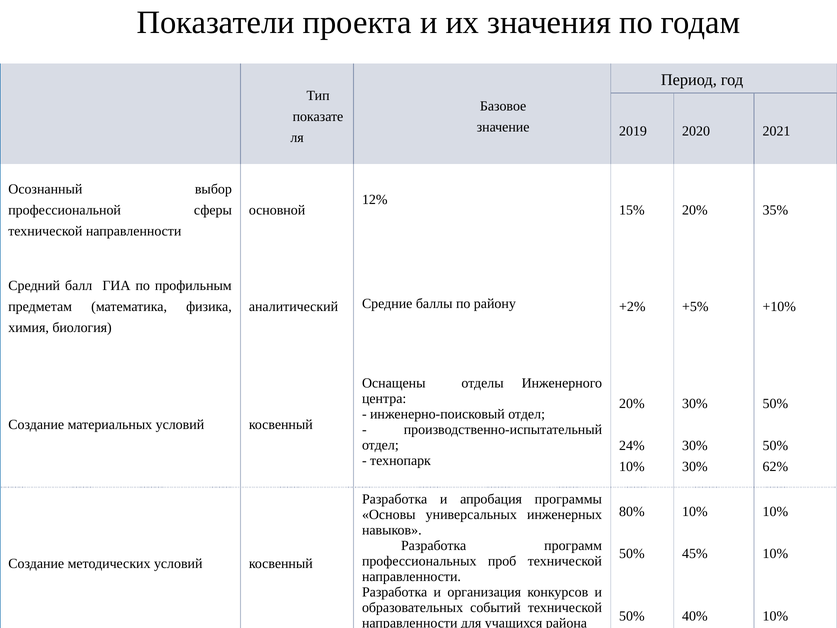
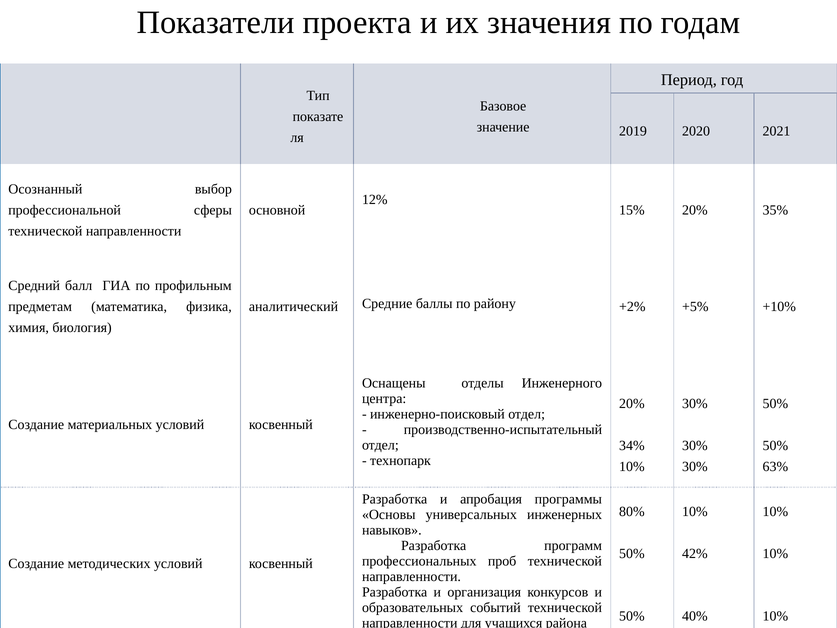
24%: 24% -> 34% (632, 445)
62%: 62% -> 63% (775, 466)
45%: 45% -> 42% (695, 553)
